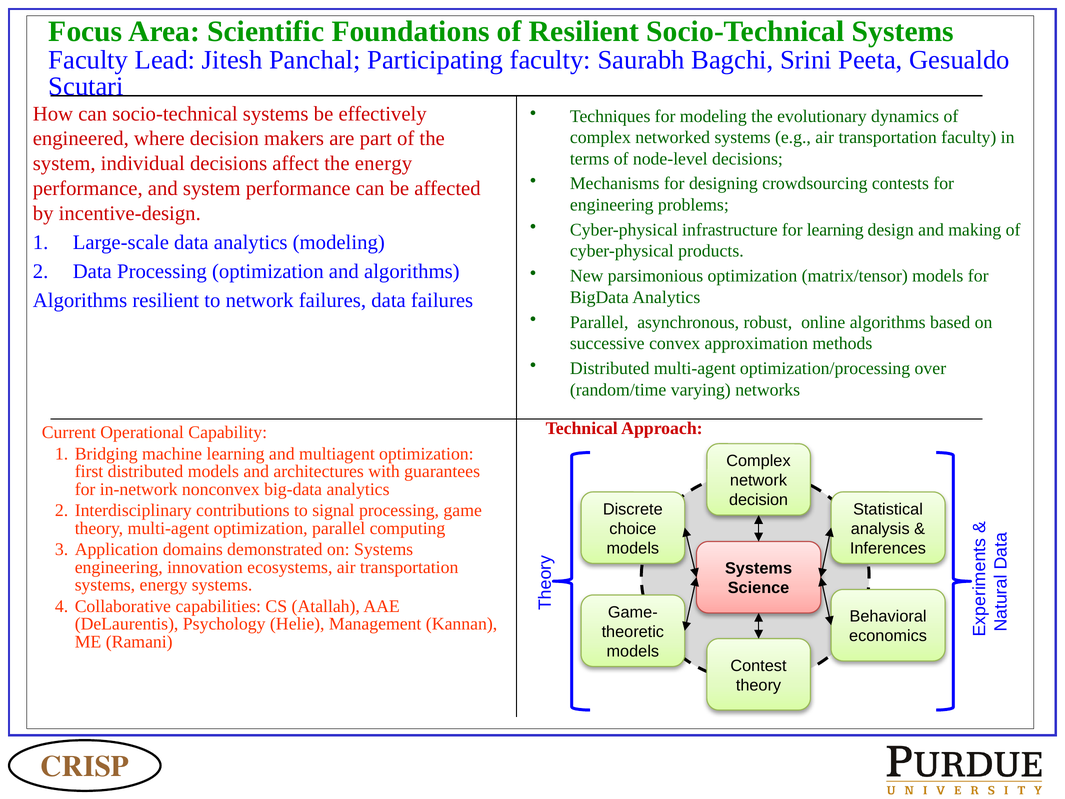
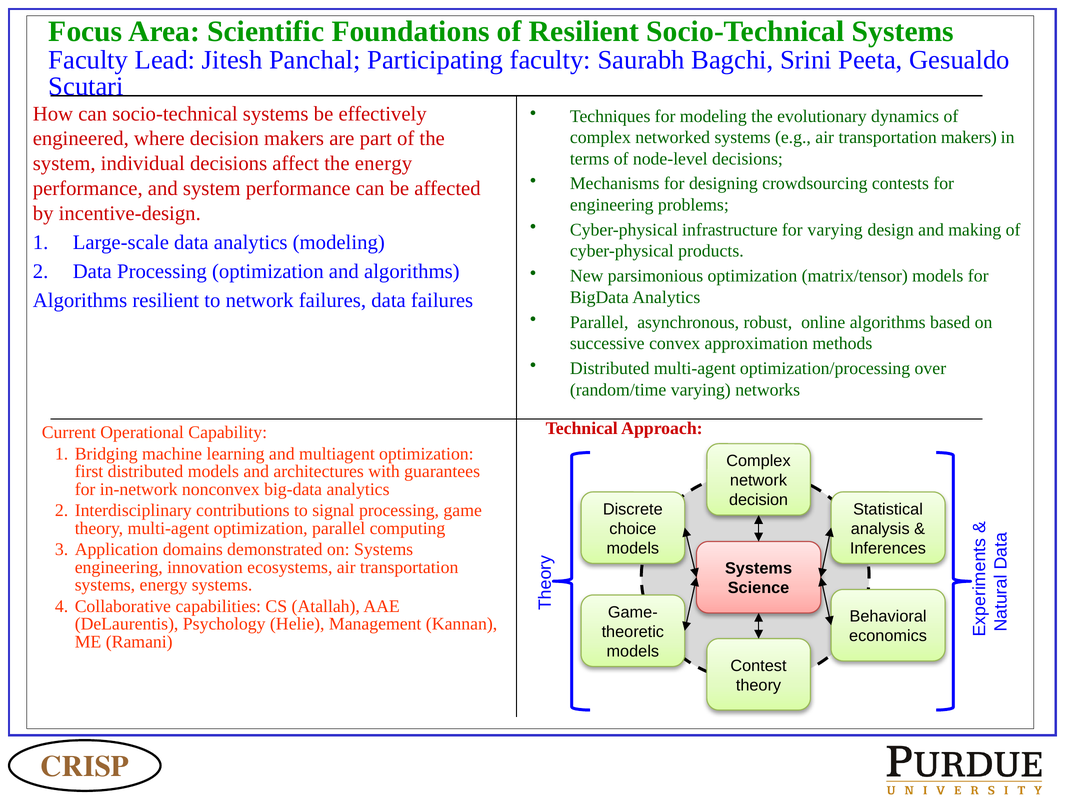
transportation faculty: faculty -> makers (969, 137)
for learning: learning -> varying (835, 230)
